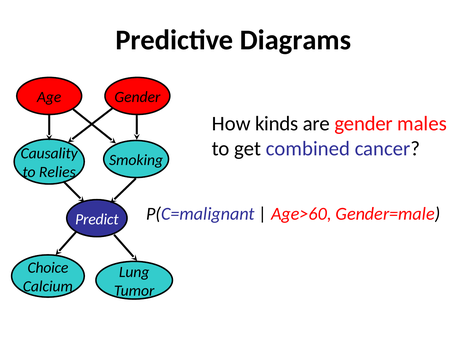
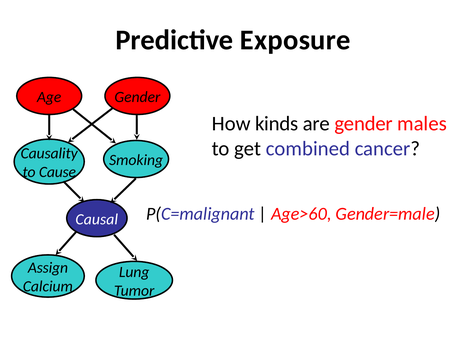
Diagrams: Diagrams -> Exposure (295, 40)
Relies: Relies -> Cause (57, 172)
Predict: Predict -> Causal (97, 219)
Choice: Choice -> Assign (48, 267)
